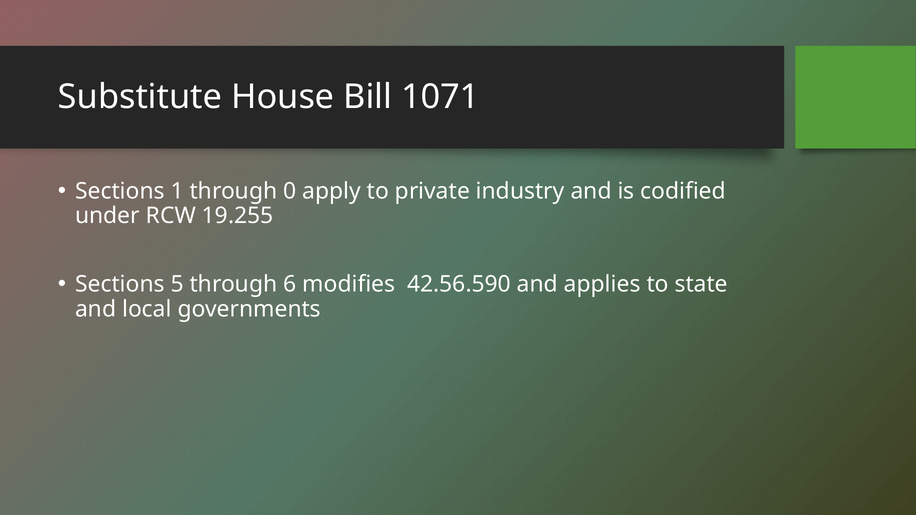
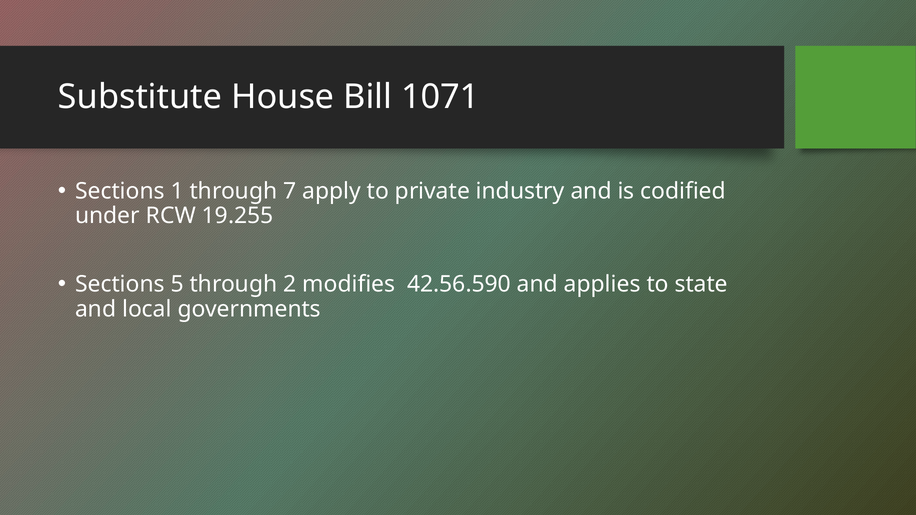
0: 0 -> 7 (290, 191)
6: 6 -> 2 (290, 284)
